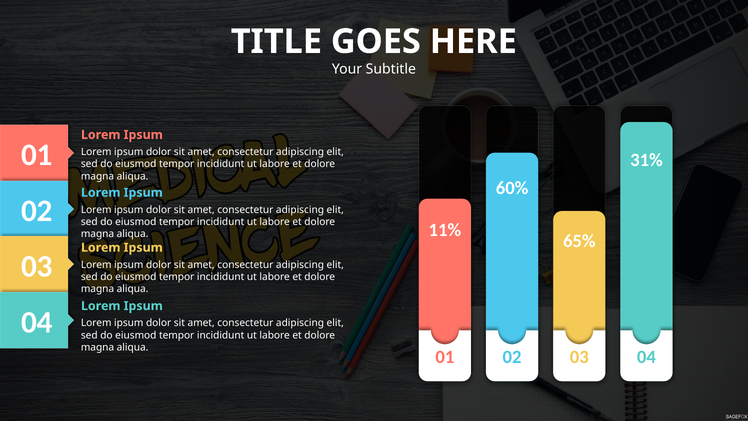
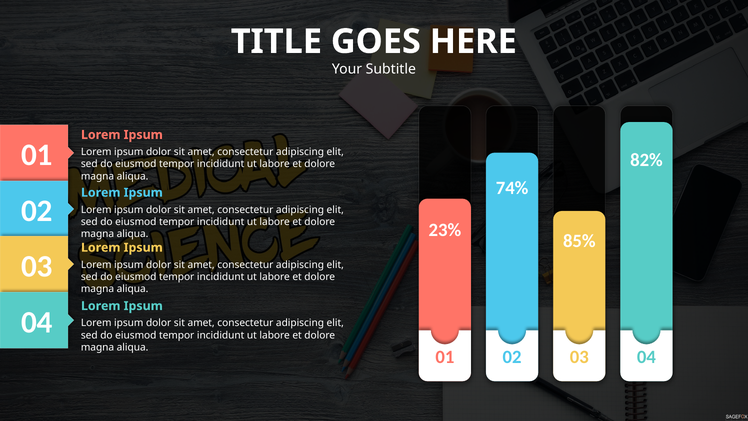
31%: 31% -> 82% (646, 160)
60%: 60% -> 74% (512, 188)
11%: 11% -> 23% (445, 230)
65%: 65% -> 85% (579, 241)
